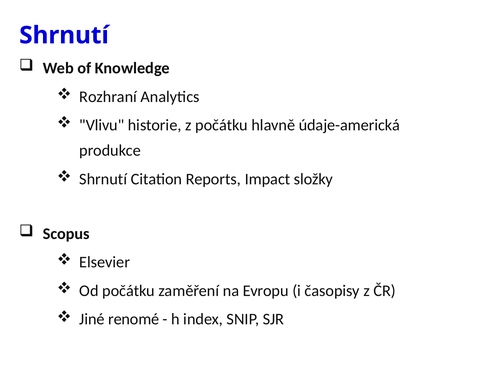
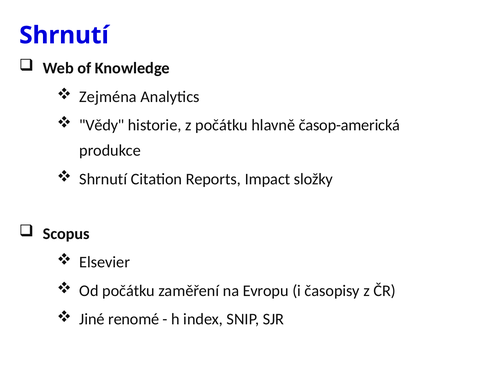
Rozhraní: Rozhraní -> Zejména (108, 97)
Vlivu: Vlivu -> Vědy (102, 125)
údaje-americká: údaje-americká -> časop-americká (349, 125)
